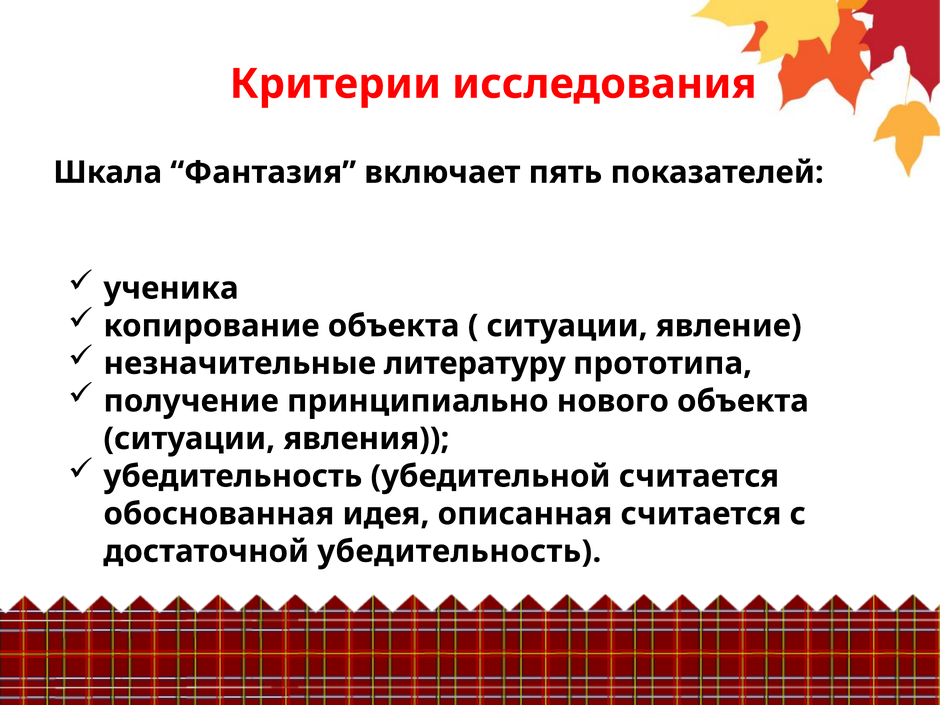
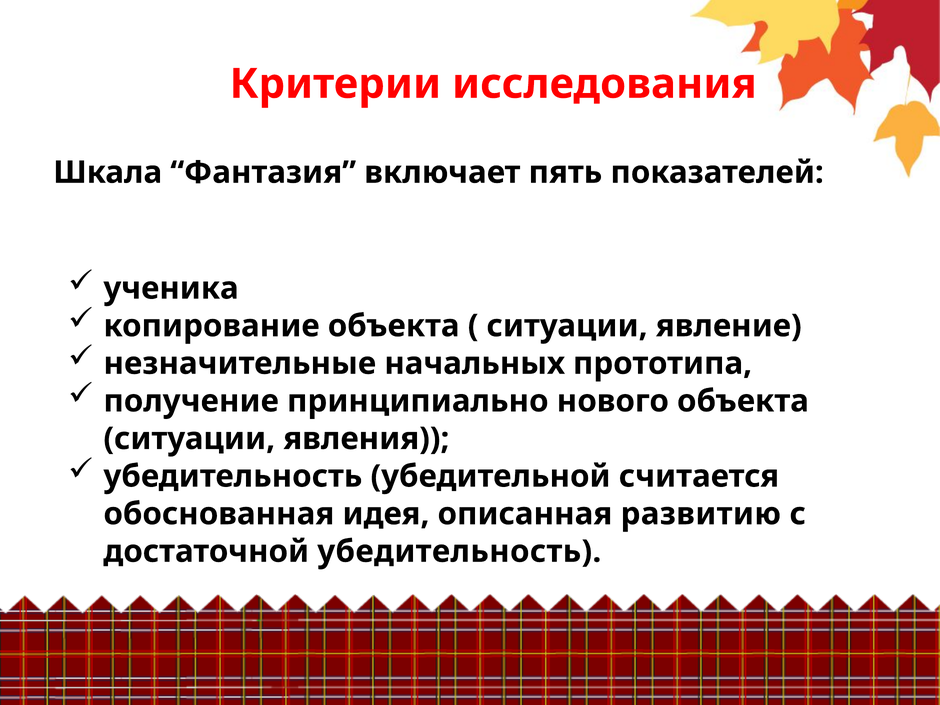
литературу: литературу -> начальных (475, 364)
описанная считается: считается -> развитию (701, 514)
